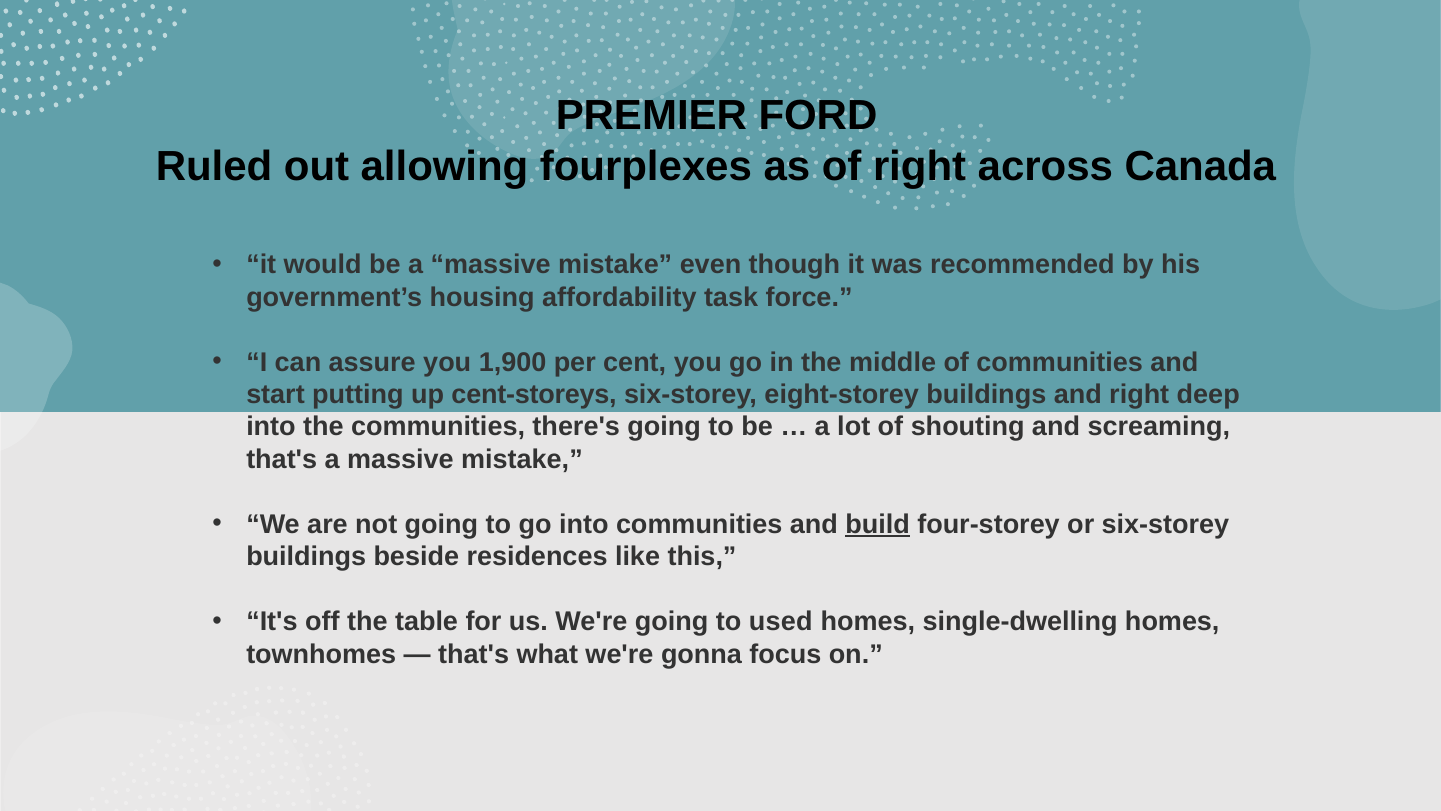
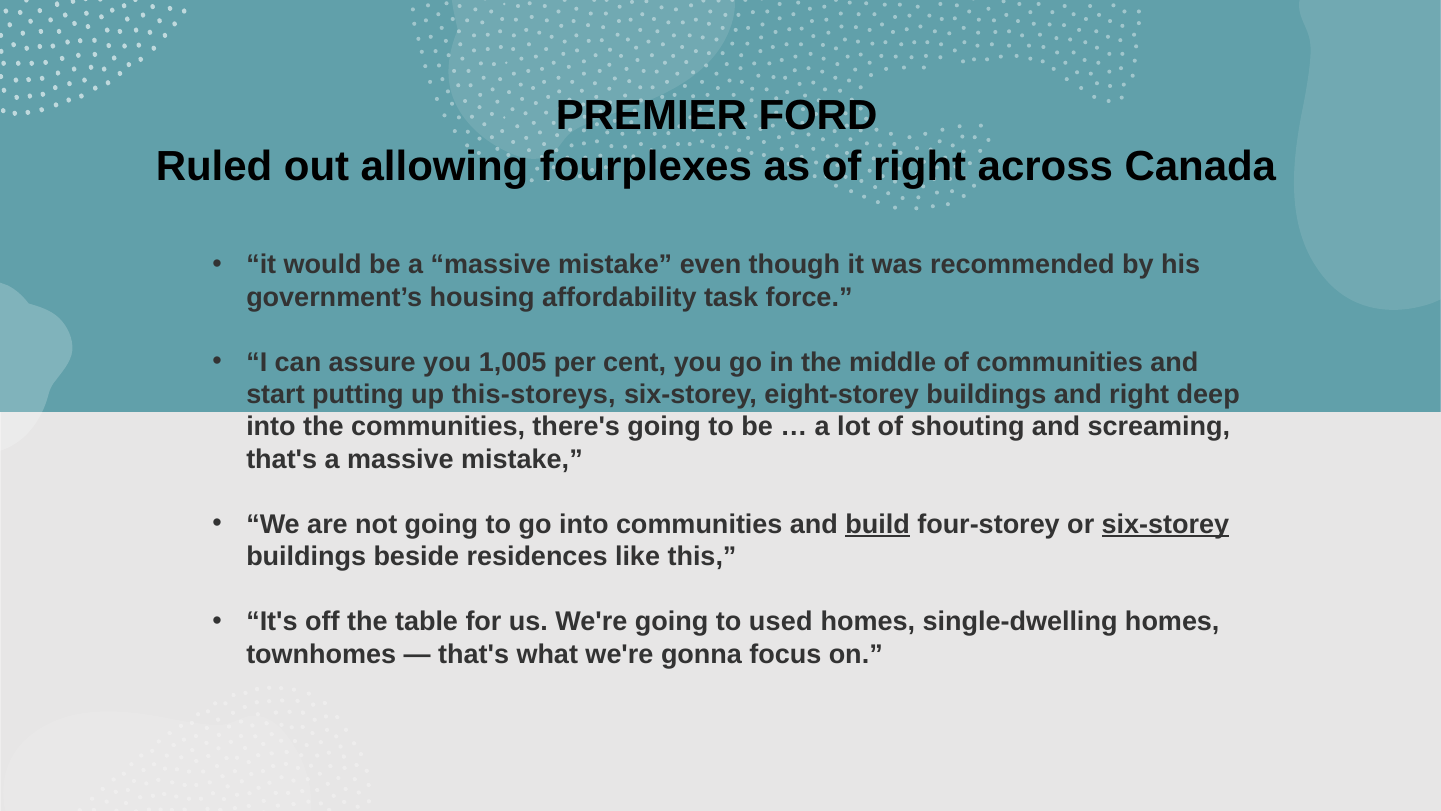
1,900: 1,900 -> 1,005 (513, 362)
cent-storeys: cent-storeys -> this-storeys (534, 394)
six-storey underline: none -> present (1165, 524)
